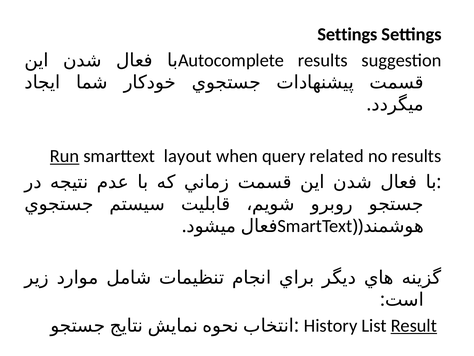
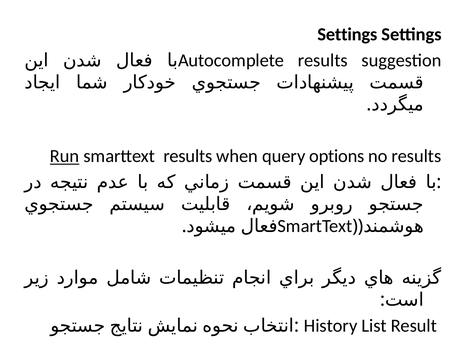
smarttext layout: layout -> results (188, 156)
related: related -> options (337, 156)
Result underline: present -> none (414, 325)
